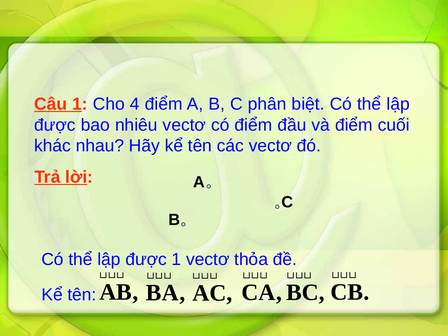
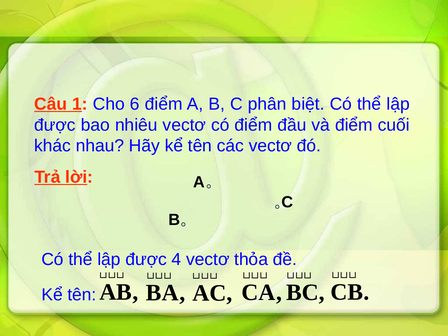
4: 4 -> 6 (135, 104)
được 1: 1 -> 4 (176, 259)
